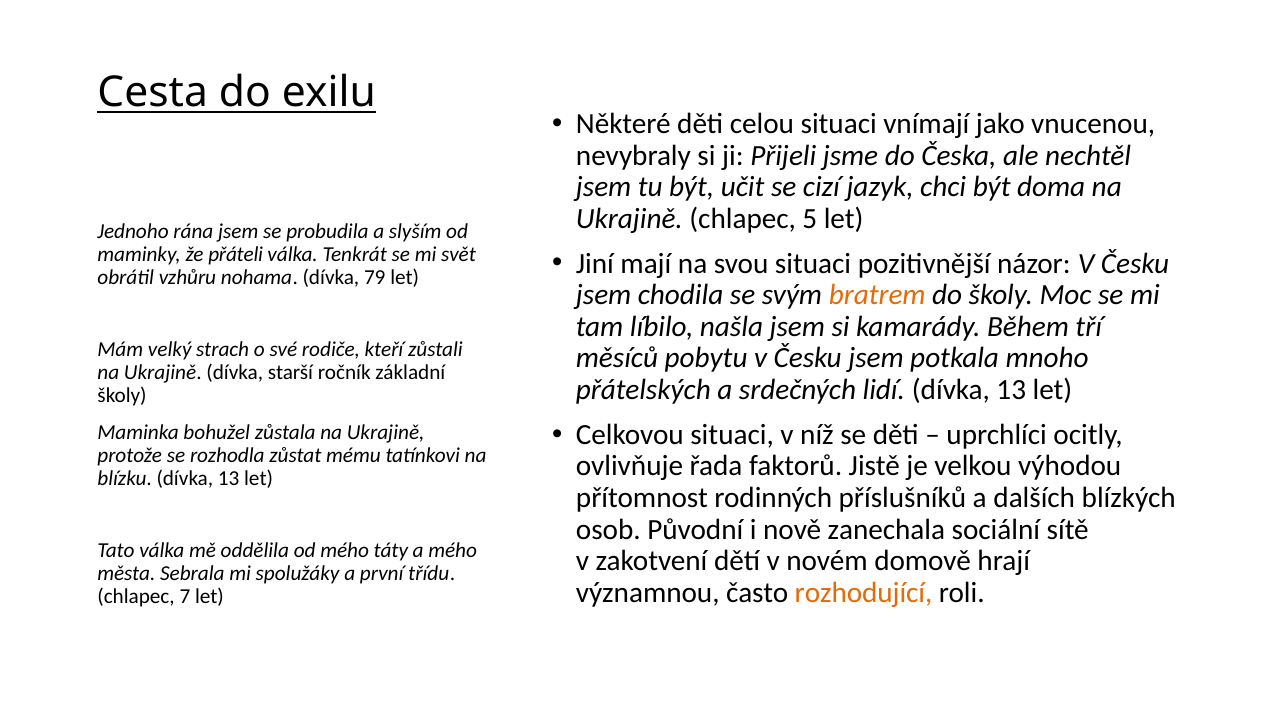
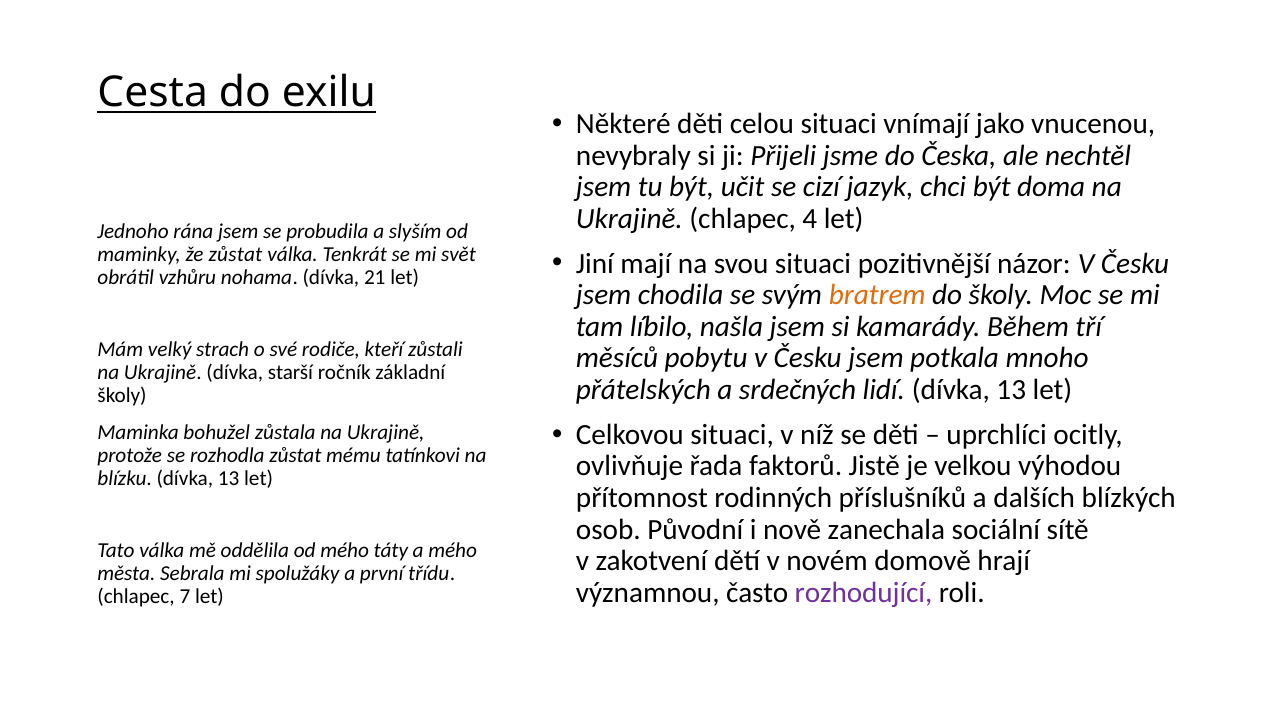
5: 5 -> 4 (810, 218)
že přáteli: přáteli -> zůstat (235, 254)
79: 79 -> 21 (375, 277)
rozhodující colour: orange -> purple (864, 592)
